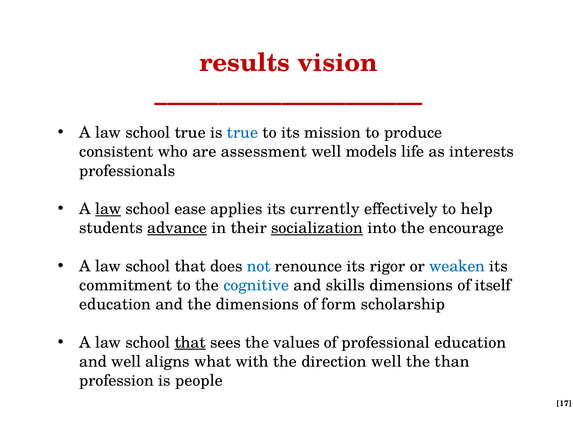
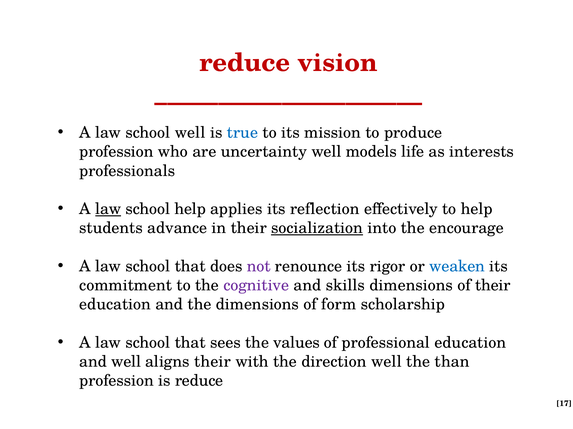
results: results -> reduce (245, 63)
school true: true -> well (190, 133)
consistent: consistent -> profession (116, 152)
assessment: assessment -> uncertainty (264, 152)
school ease: ease -> help (190, 209)
currently: currently -> reflection (325, 209)
advance underline: present -> none (177, 228)
not colour: blue -> purple (259, 267)
cognitive colour: blue -> purple (256, 286)
of itself: itself -> their (493, 286)
that underline: present -> none (190, 343)
aligns what: what -> their (212, 362)
is people: people -> reduce (199, 381)
